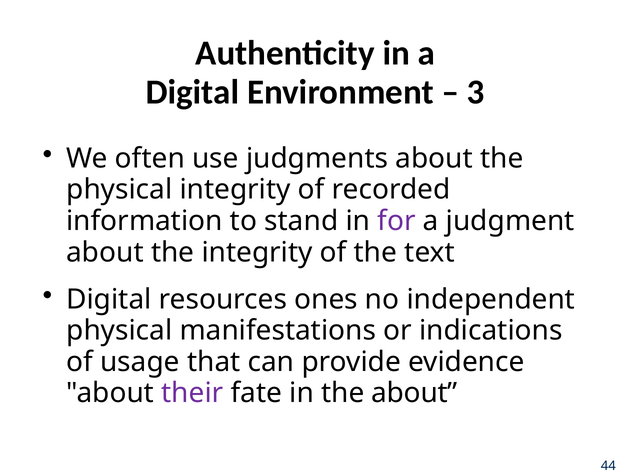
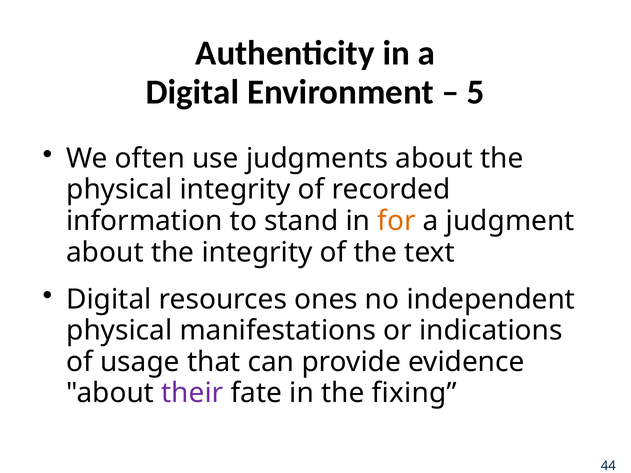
3: 3 -> 5 (476, 92)
for colour: purple -> orange (396, 221)
the about: about -> fixing (414, 393)
